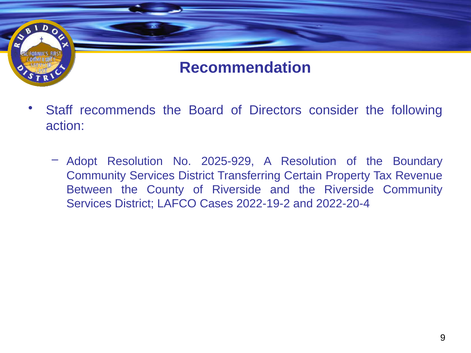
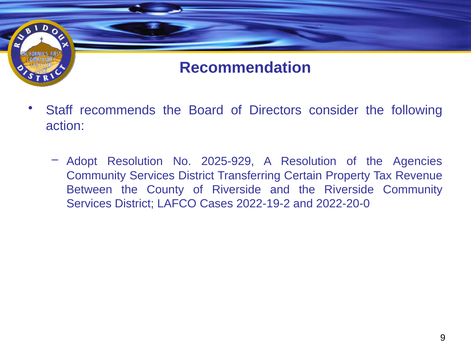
Boundary: Boundary -> Agencies (418, 161)
2022-20-4: 2022-20-4 -> 2022-20-0 (343, 204)
